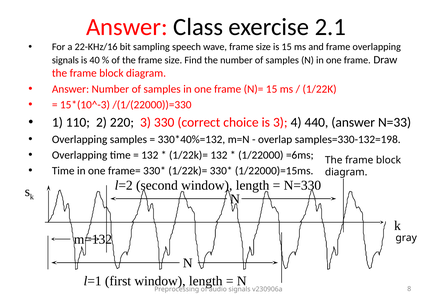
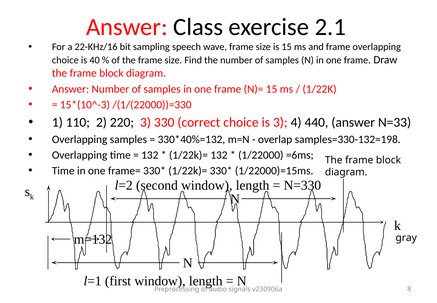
signals: signals -> choice (65, 60)
